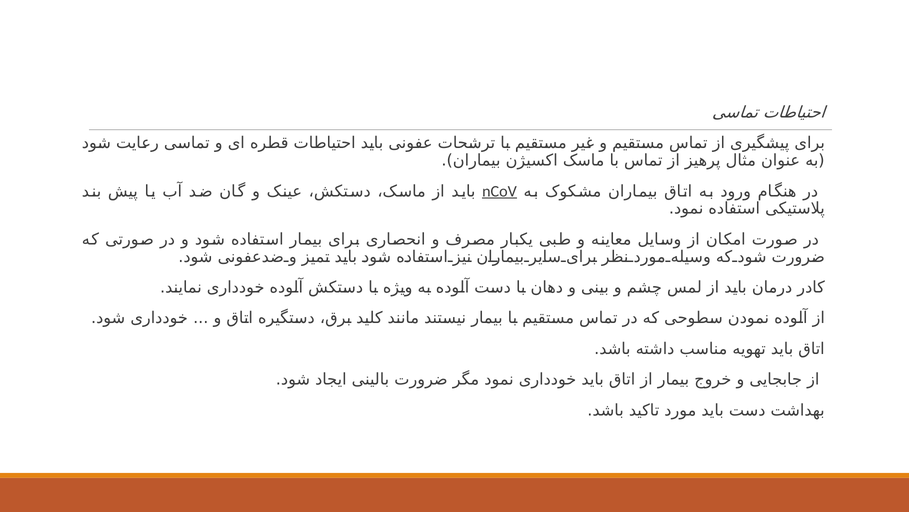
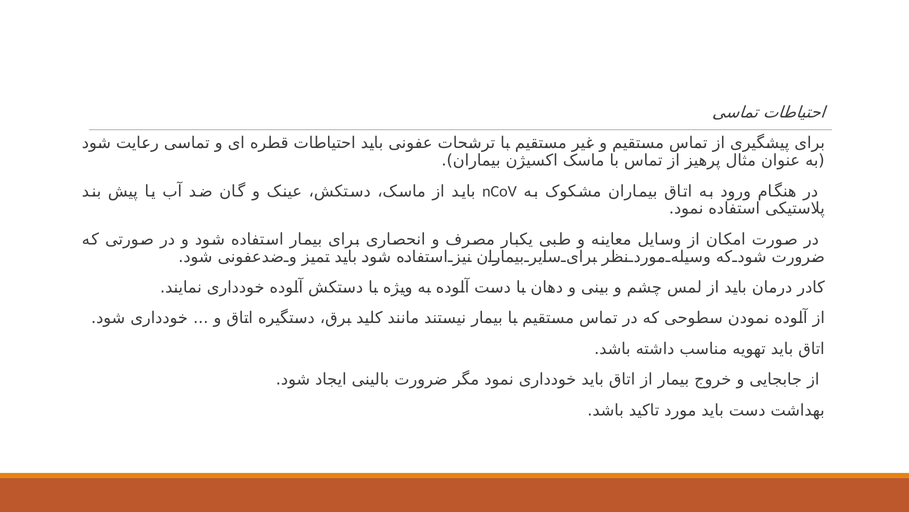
nCoV underline: present -> none (499, 191)
